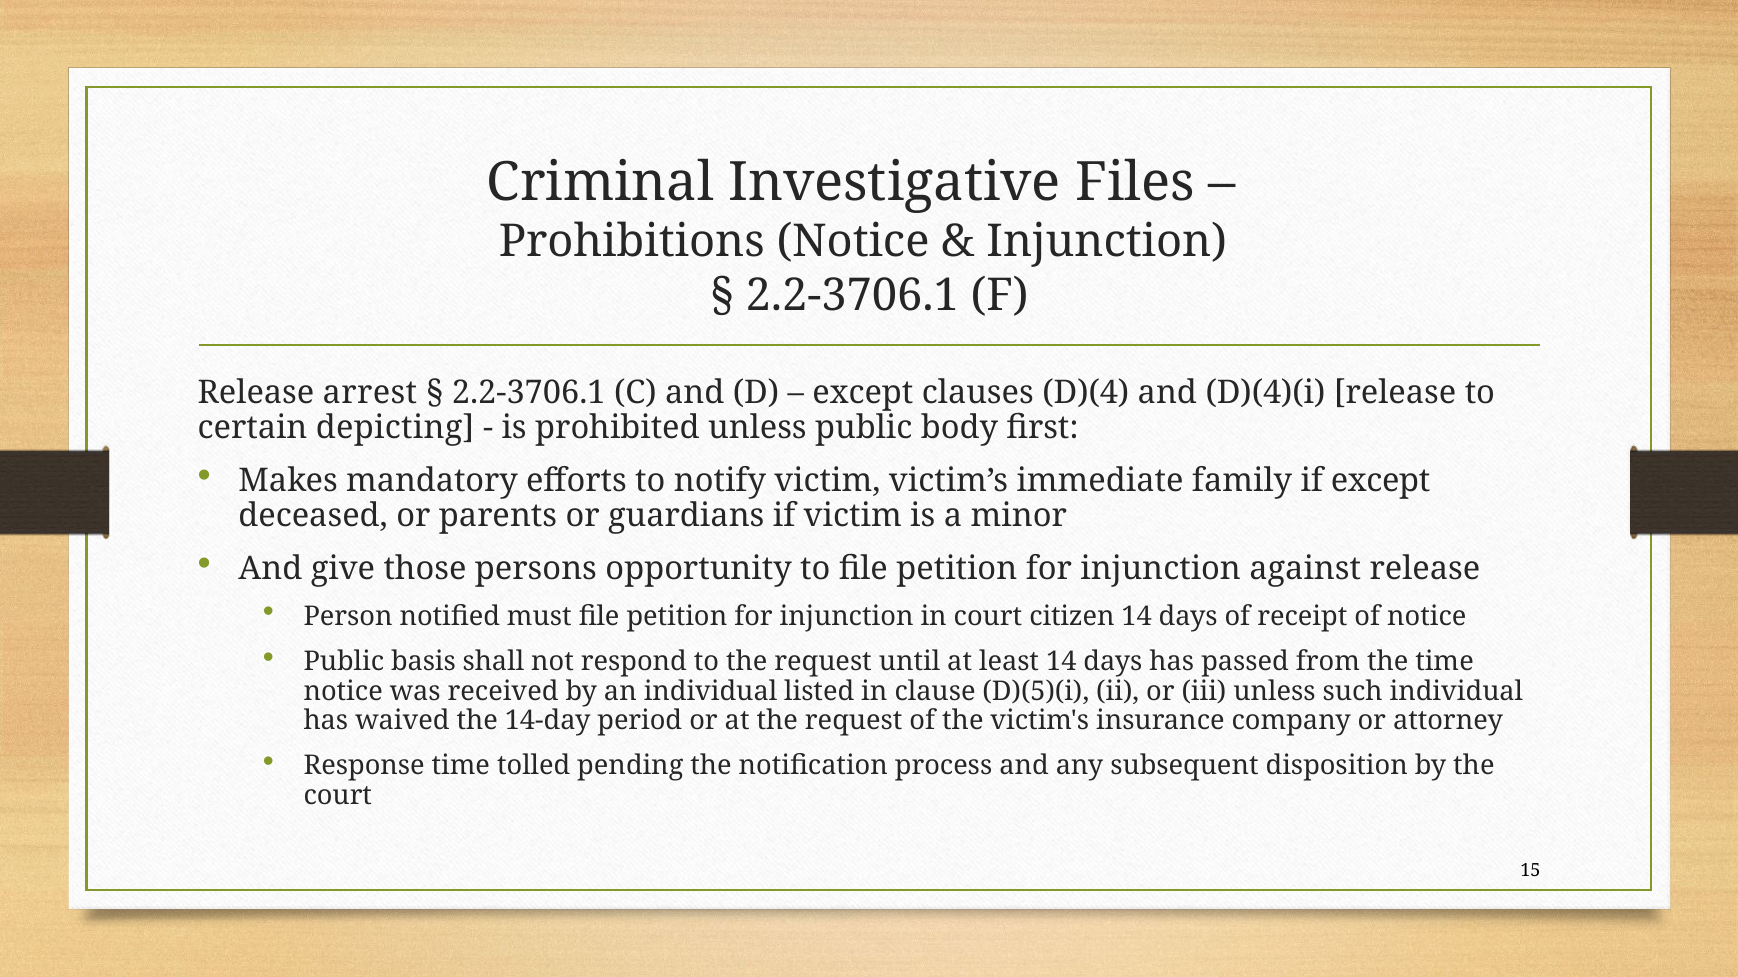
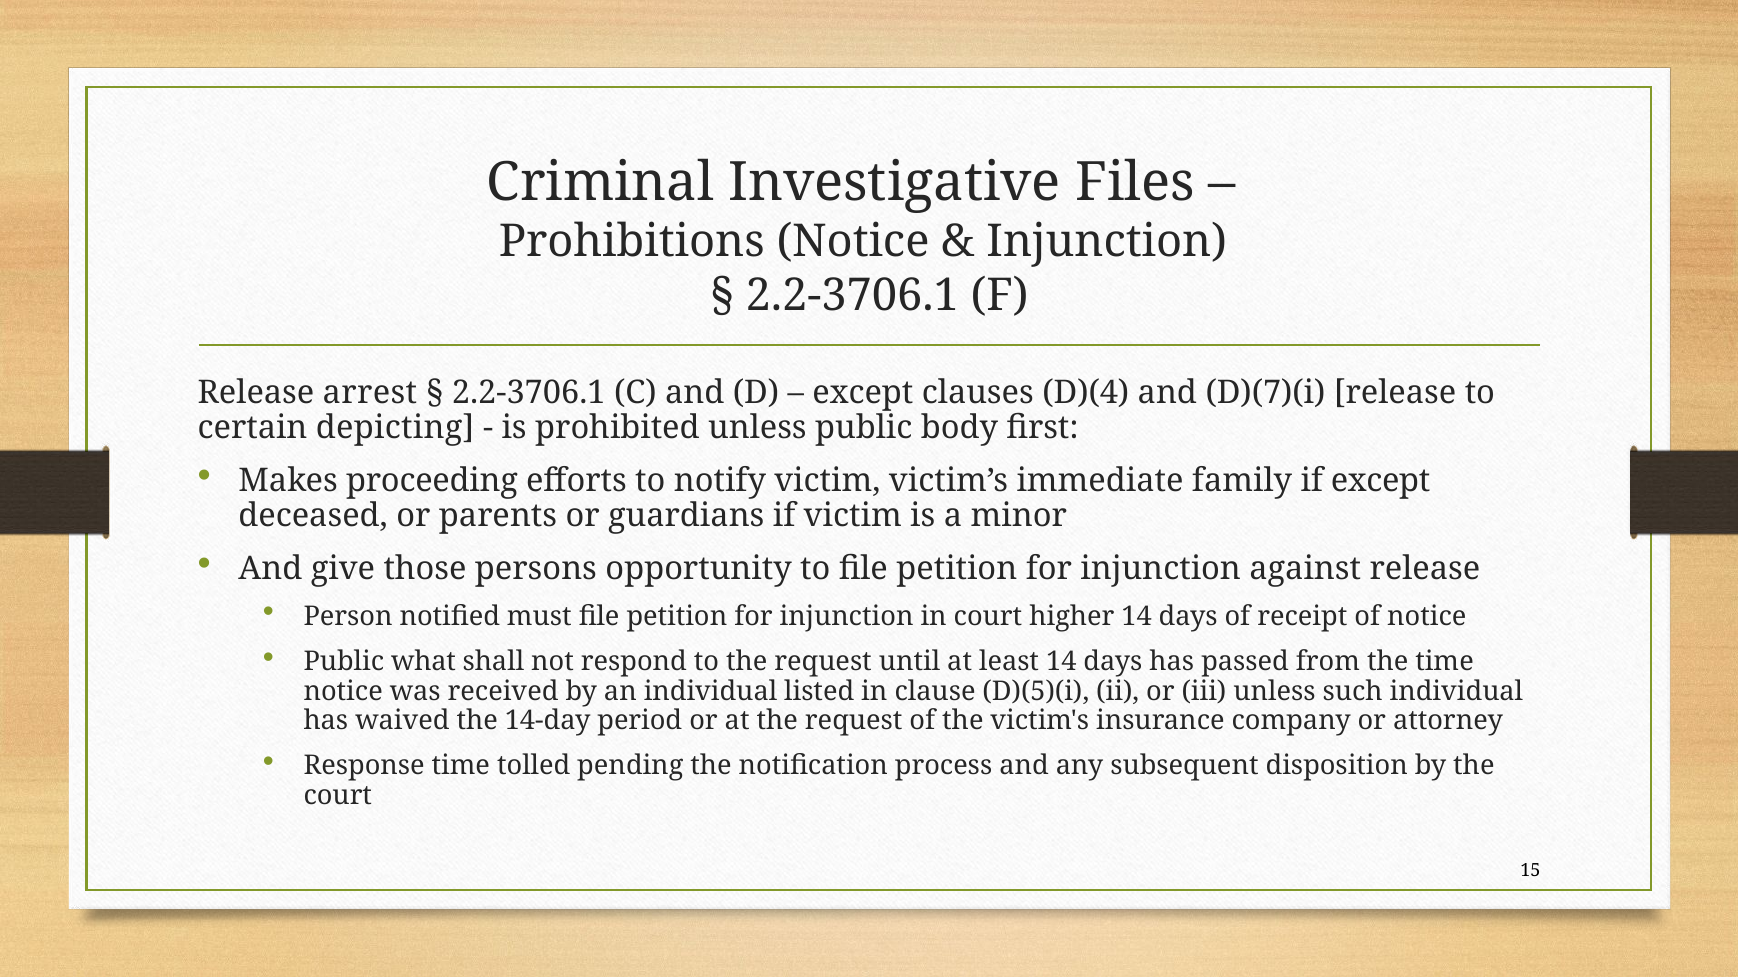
D)(4)(i: D)(4)(i -> D)(7)(i (1265, 393)
mandatory: mandatory -> proceeding (432, 481)
citizen: citizen -> higher (1072, 617)
basis: basis -> what (424, 662)
